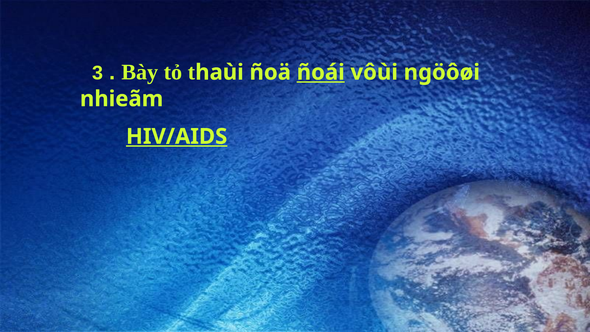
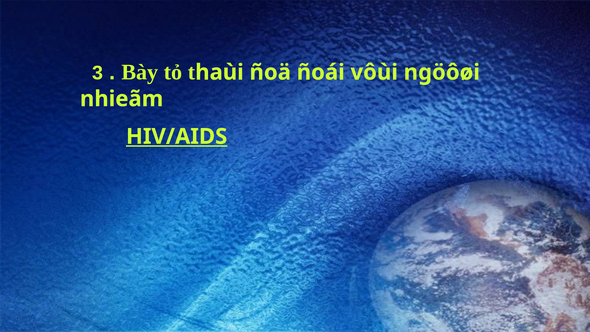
ñoái underline: present -> none (321, 72)
